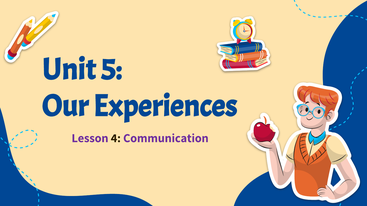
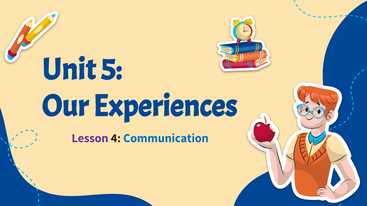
Communication colour: purple -> blue (166, 138)
